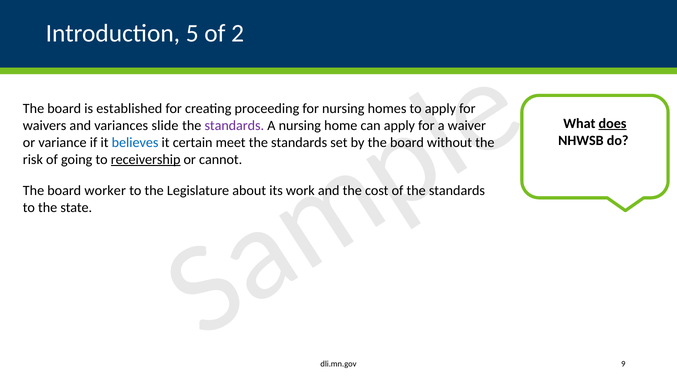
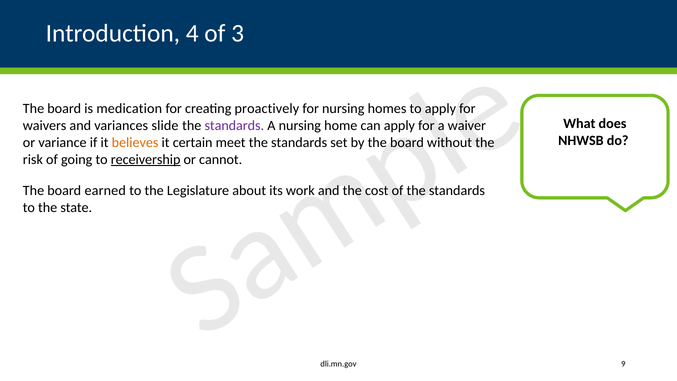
5: 5 -> 4 (192, 34)
2: 2 -> 3 (238, 34)
established: established -> medication (129, 108)
proceeding: proceeding -> proactively (267, 108)
does underline: present -> none (613, 123)
believes colour: blue -> orange (135, 142)
worker: worker -> earned (105, 190)
